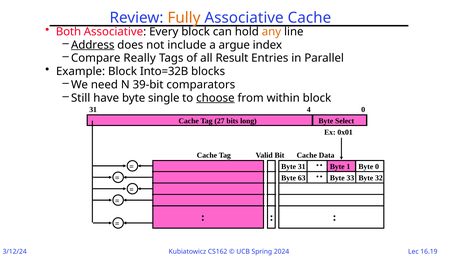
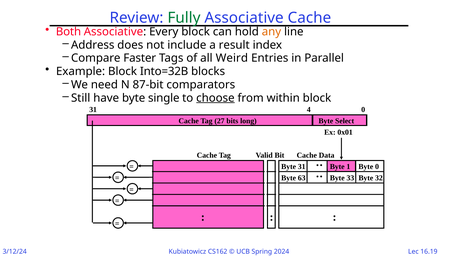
Fully colour: orange -> green (184, 18)
Address underline: present -> none (93, 45)
argue: argue -> result (234, 45)
Really: Really -> Faster (140, 58)
Result: Result -> Weird (232, 58)
39-bit: 39-bit -> 87-bit (148, 85)
